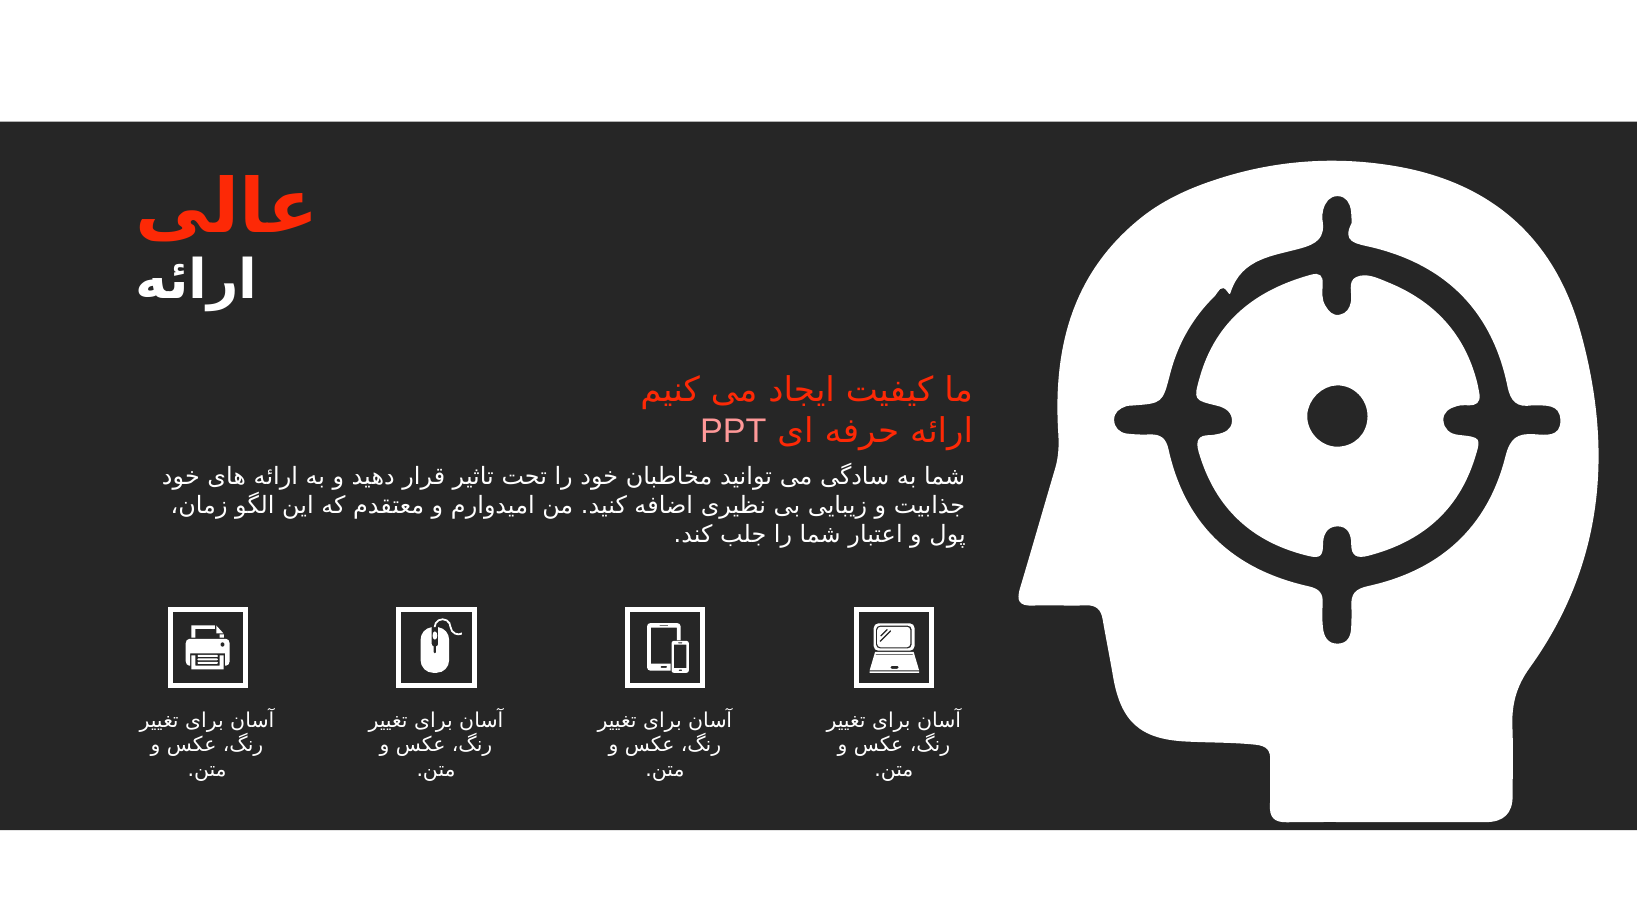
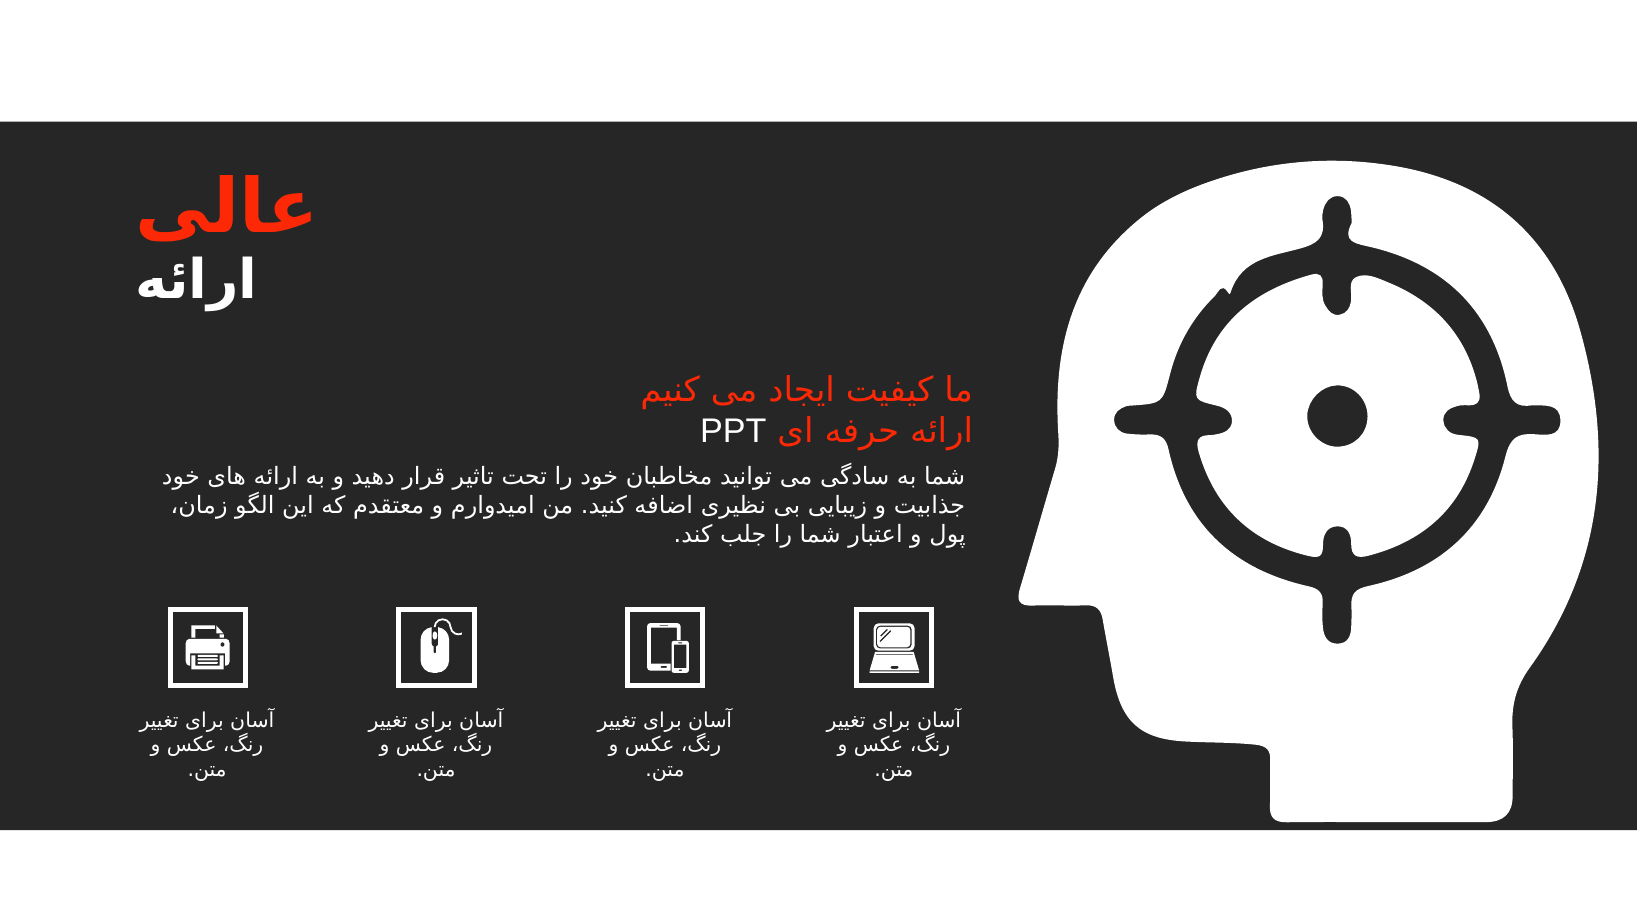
PPT colour: pink -> white (733, 431)
